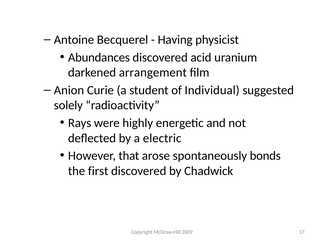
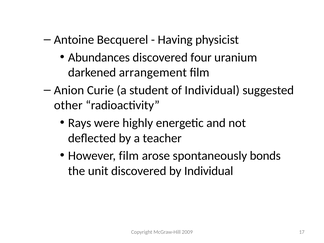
acid: acid -> four (201, 57)
solely: solely -> other (68, 105)
electric: electric -> teacher (162, 138)
However that: that -> film (129, 156)
first: first -> unit (98, 171)
by Chadwick: Chadwick -> Individual (209, 171)
